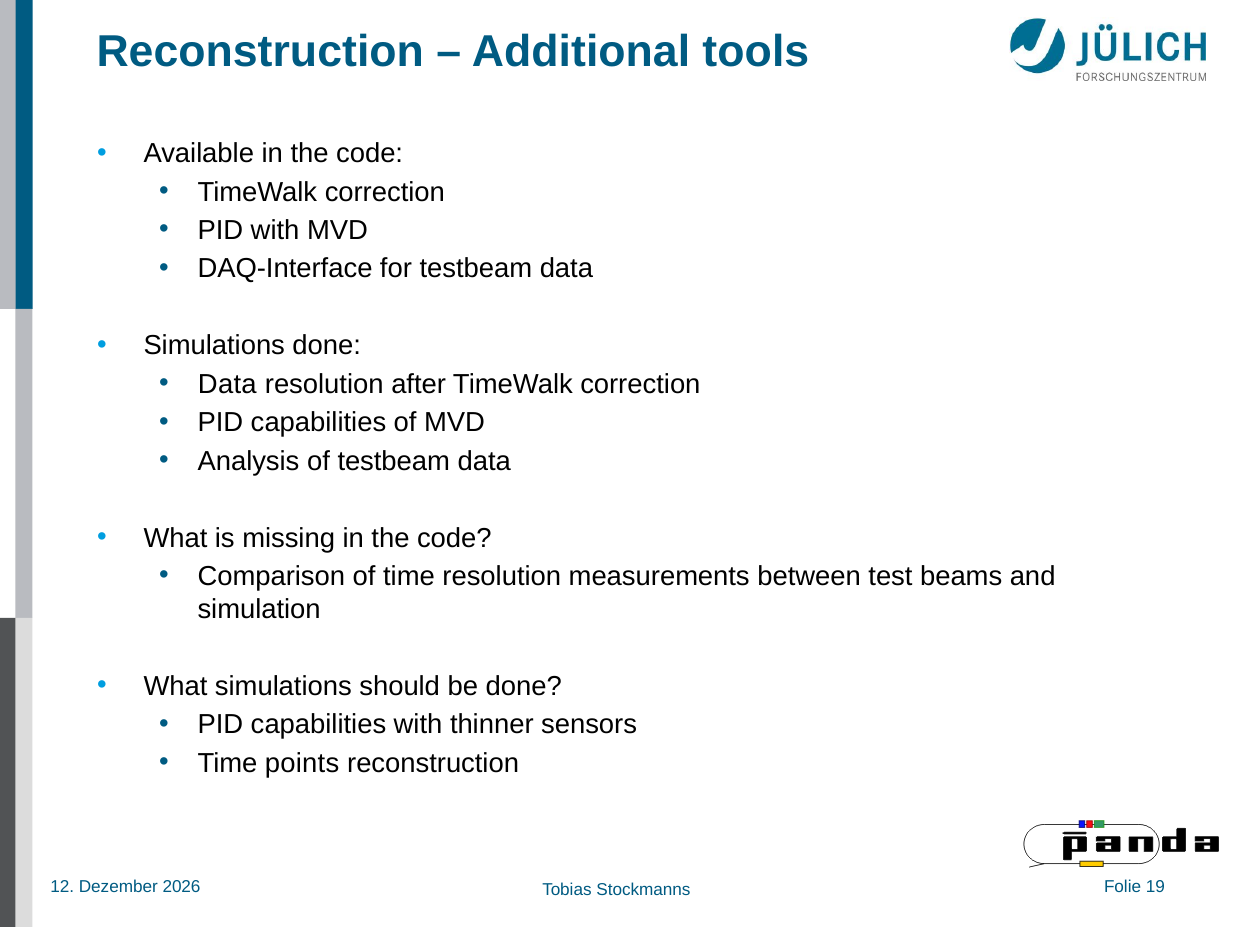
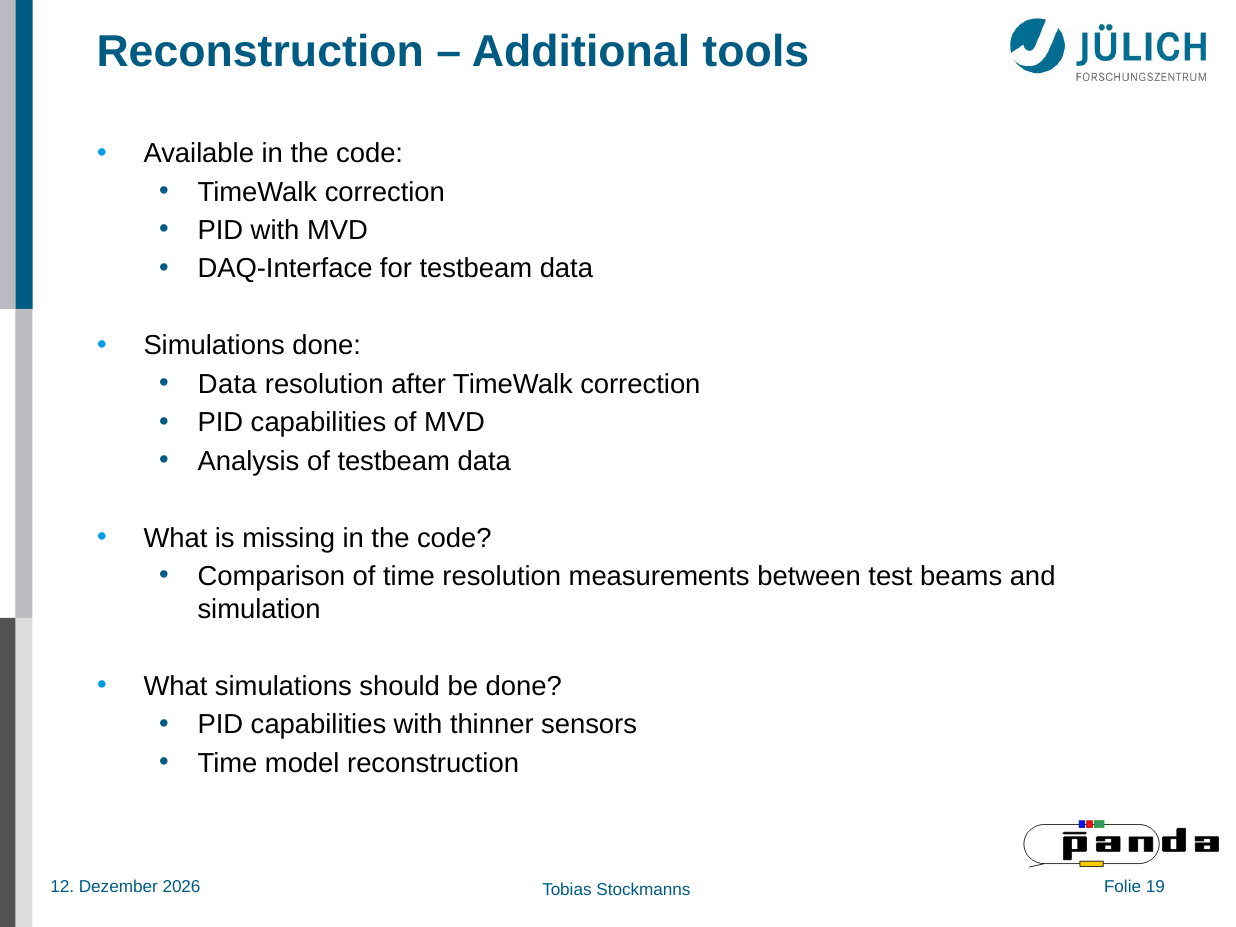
points: points -> model (302, 763)
